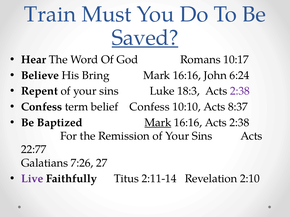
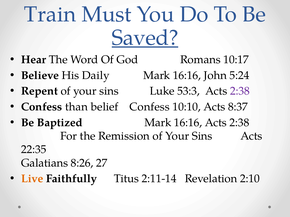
Bring: Bring -> Daily (96, 76)
6:24: 6:24 -> 5:24 (239, 76)
18:3: 18:3 -> 53:3 (189, 91)
term: term -> than (76, 107)
Mark underline: present -> none (158, 123)
22:77: 22:77 -> 22:35 (34, 150)
7:26: 7:26 -> 8:26 (82, 163)
Live colour: purple -> orange (32, 179)
